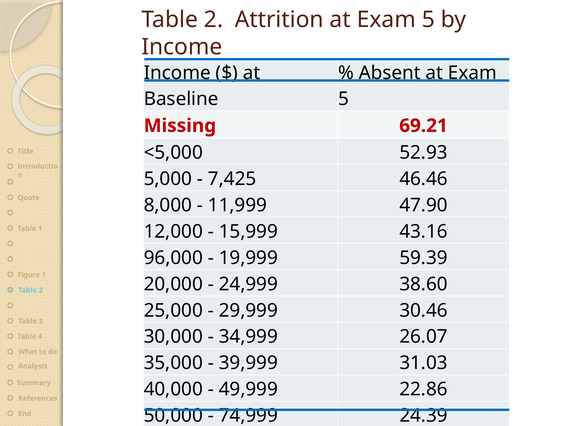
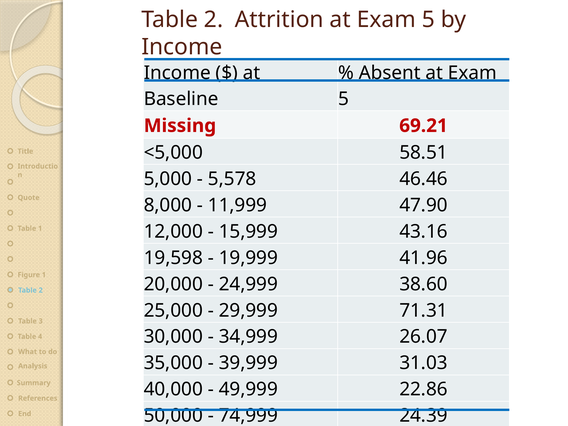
52.93: 52.93 -> 58.51 (423, 153)
7,425: 7,425 -> 5,578 (232, 179)
96,000: 96,000 -> 19,598 (173, 258)
59.39: 59.39 -> 41.96 (423, 258)
30.46: 30.46 -> 71.31 (423, 310)
